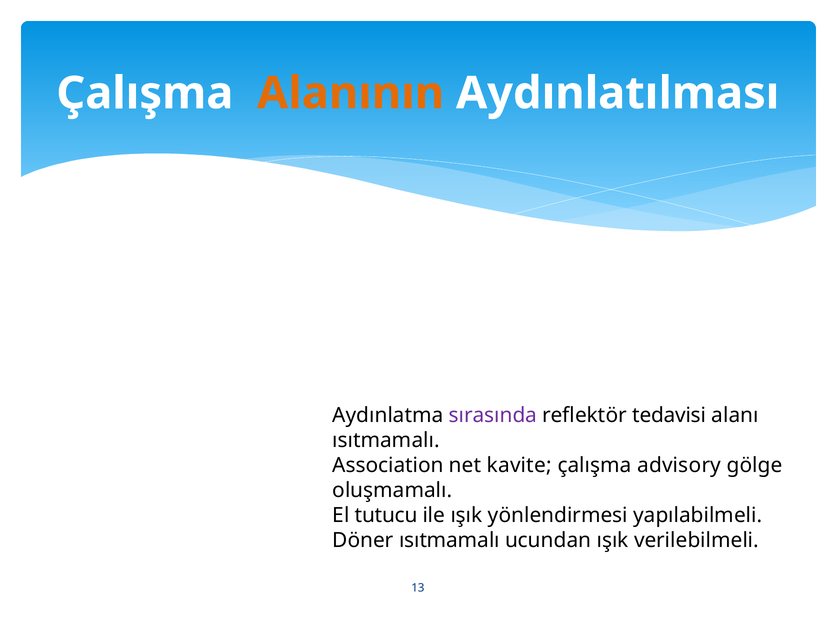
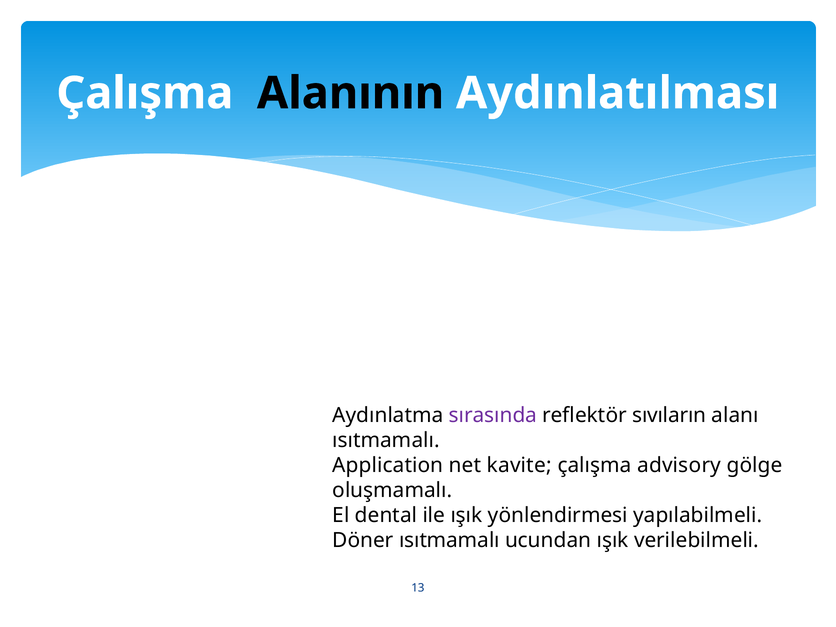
Alanının colour: orange -> black (351, 93)
tedavisi: tedavisi -> sıvıların (669, 415)
Association: Association -> Application (388, 465)
tutucu: tutucu -> dental (386, 515)
